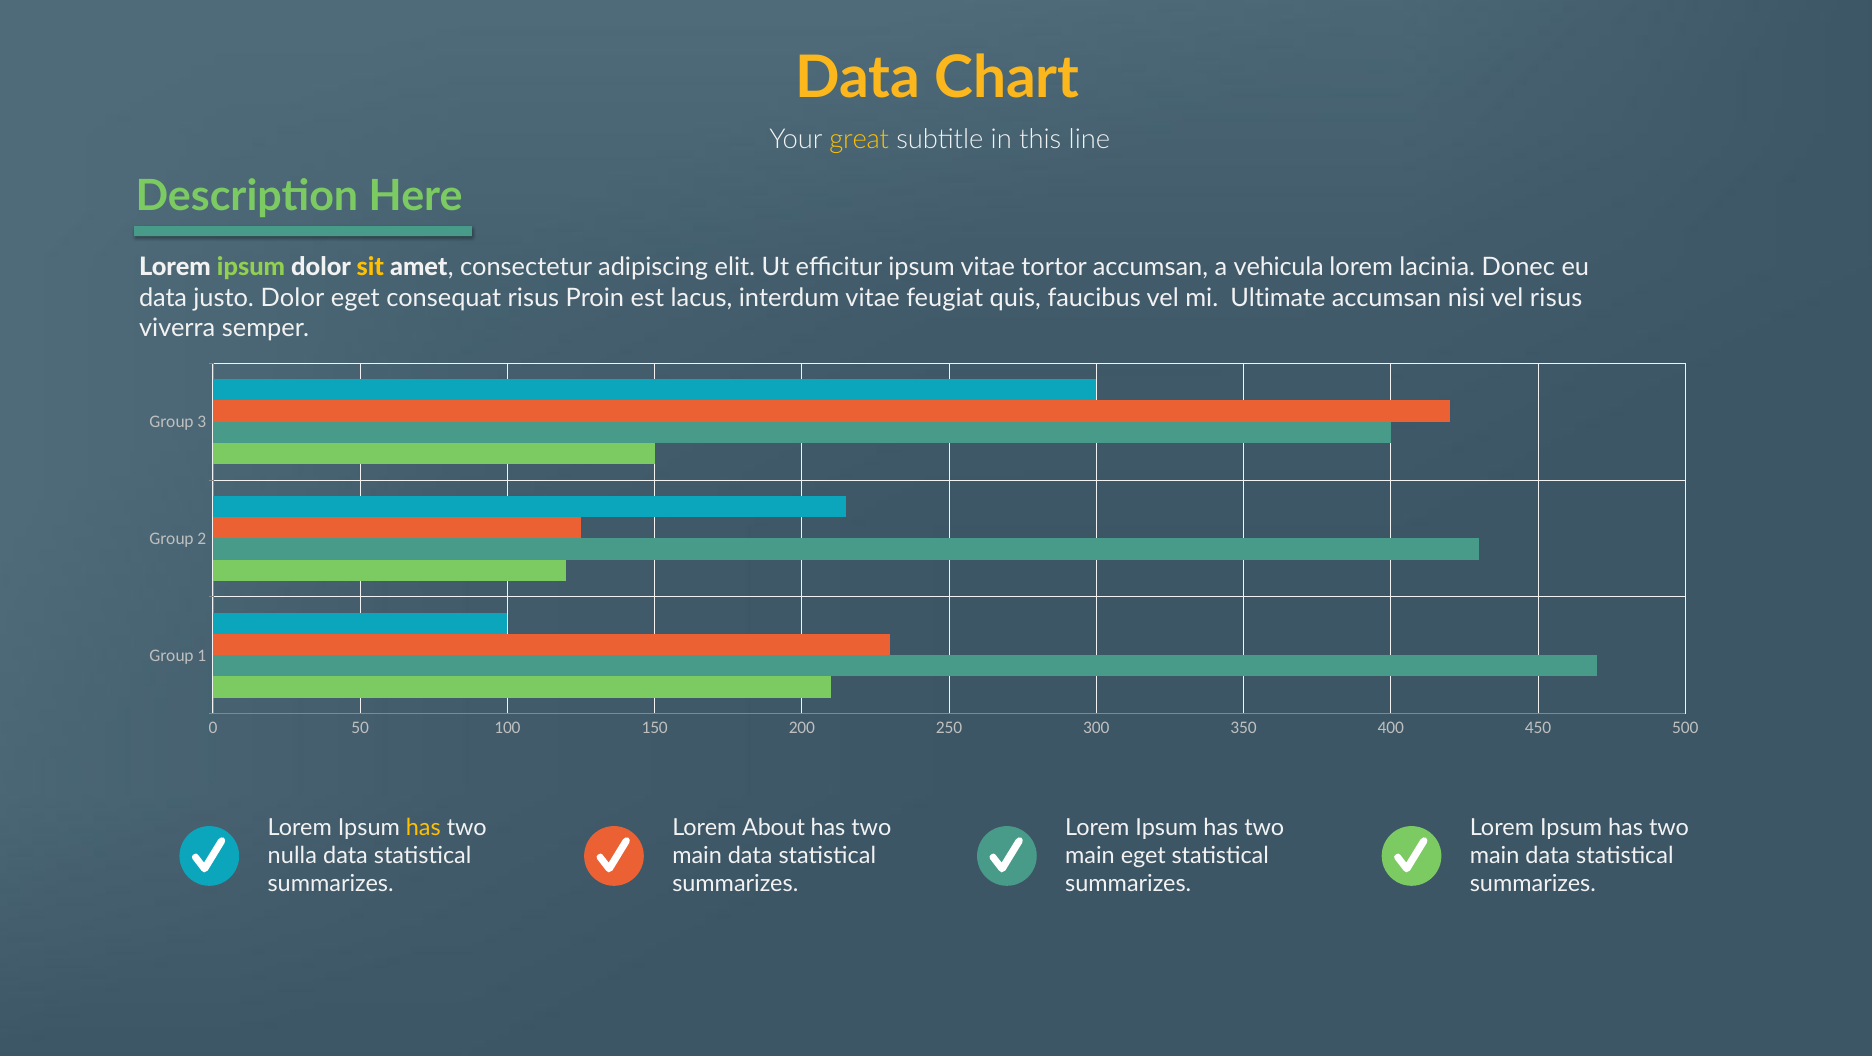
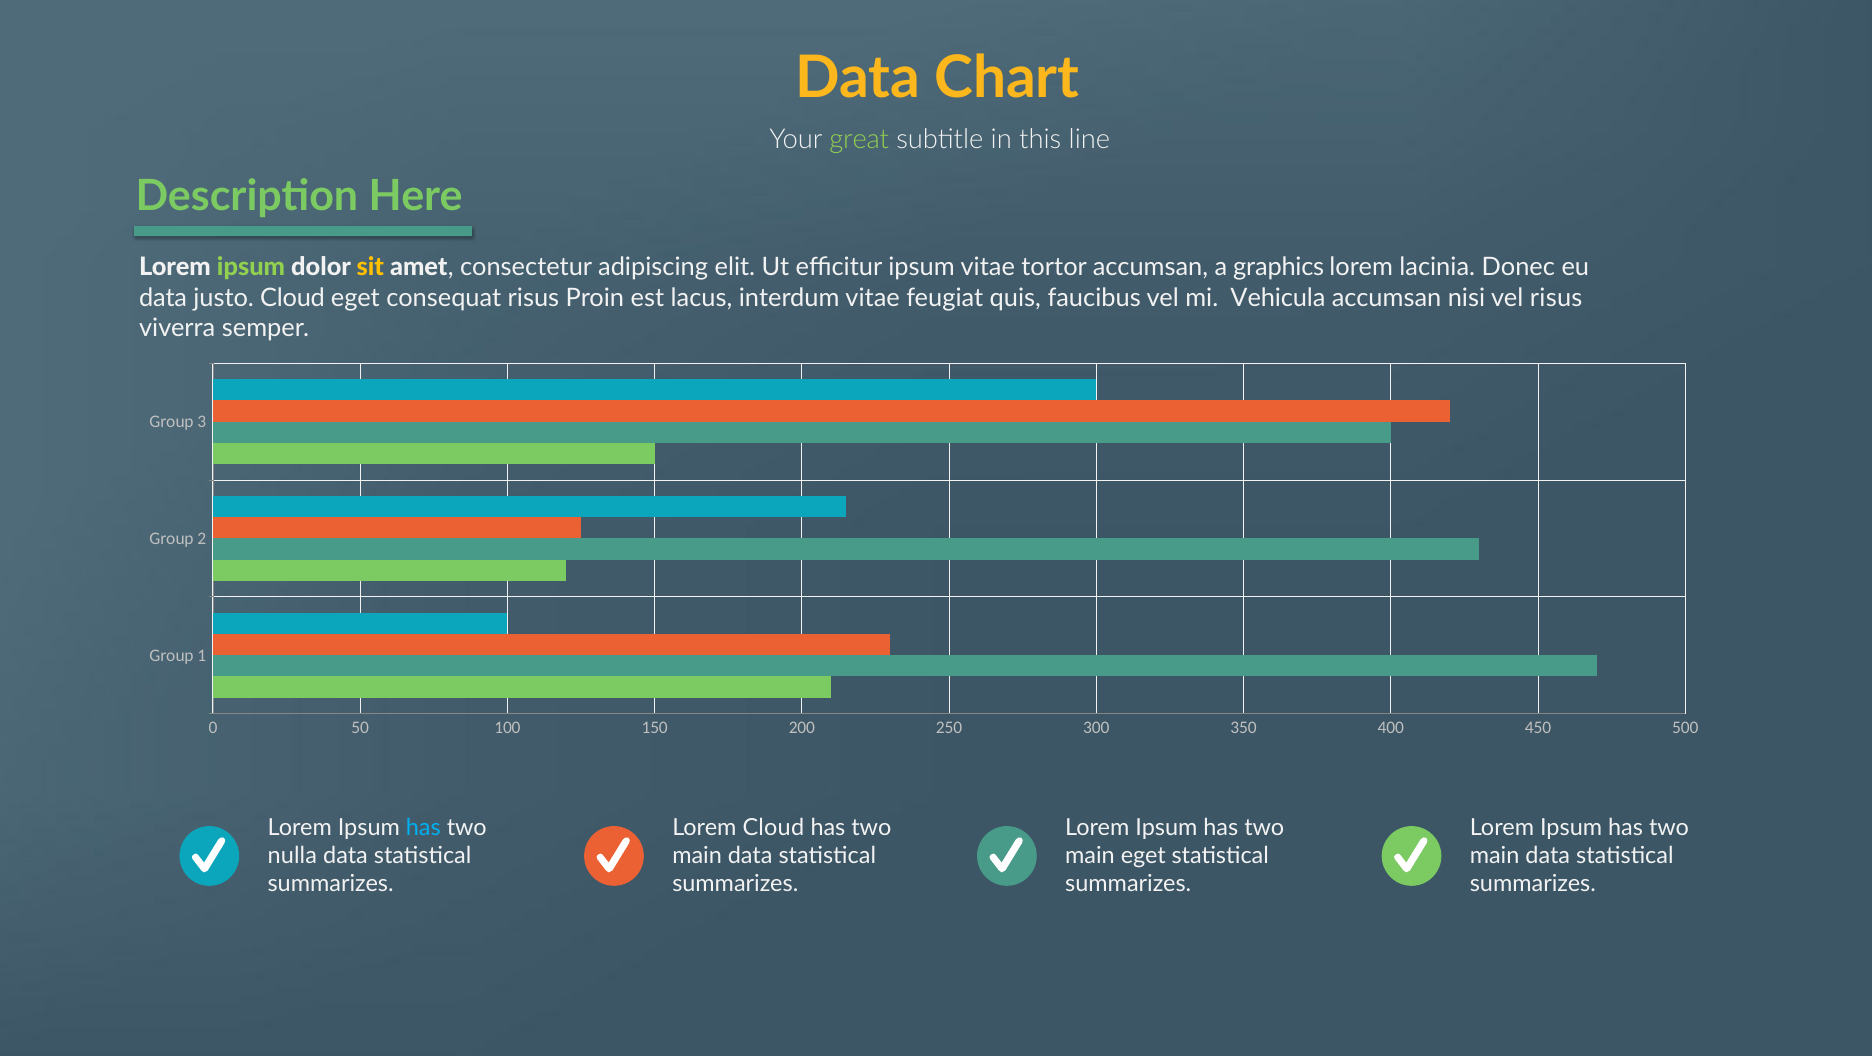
great colour: yellow -> light green (859, 139)
vehicula: vehicula -> graphics (1279, 267)
justo Dolor: Dolor -> Cloud (293, 298)
Ultimate: Ultimate -> Vehicula (1278, 298)
has colour: yellow -> light blue (423, 828)
Lorem About: About -> Cloud (773, 828)
